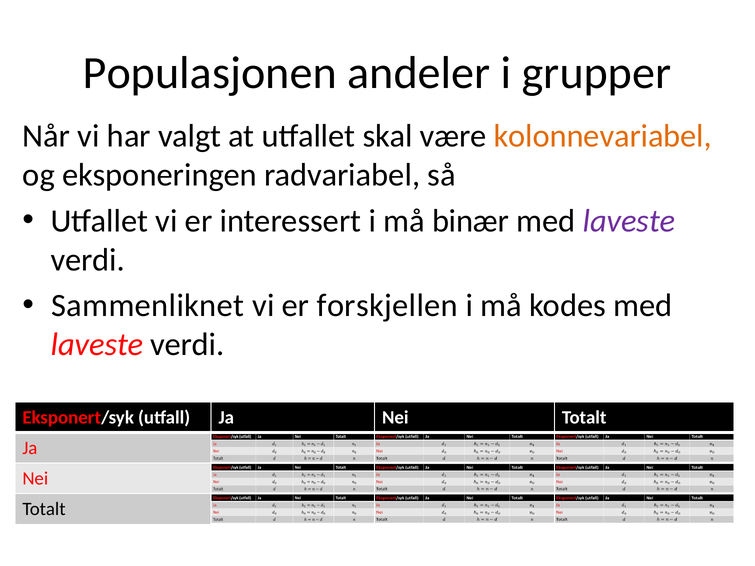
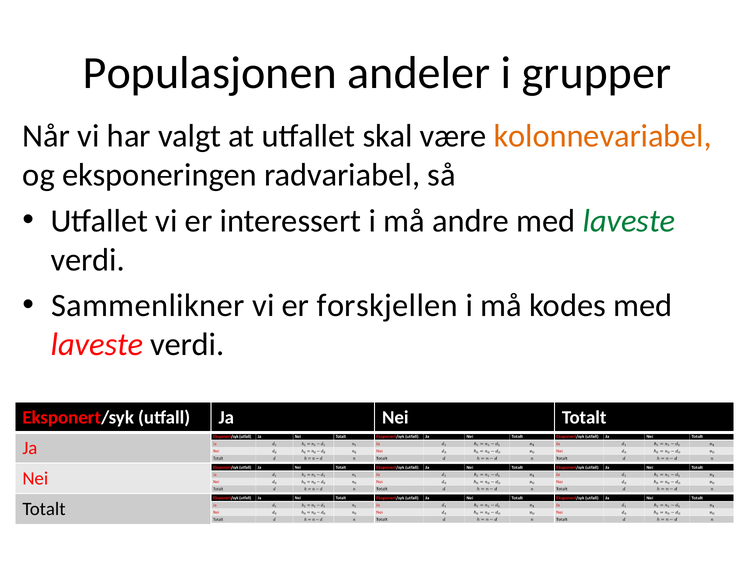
binær: binær -> andre (471, 221)
laveste colour: purple -> green (629, 221)
Sammenliknet: Sammenliknet -> Sammenlikner (148, 306)
